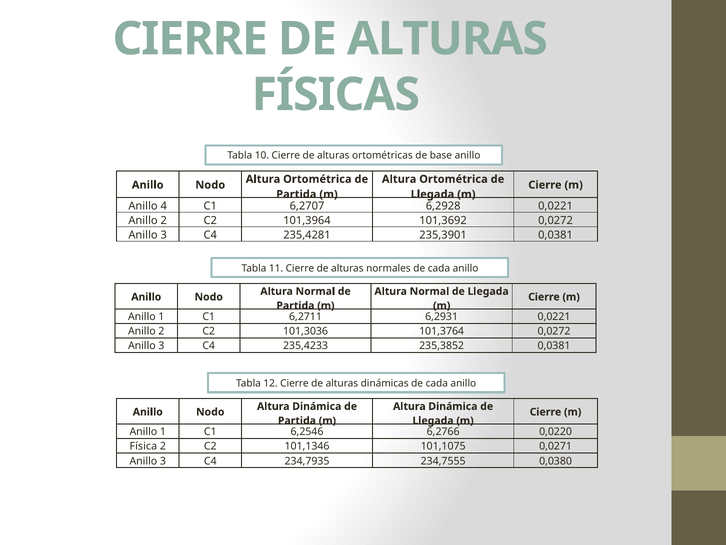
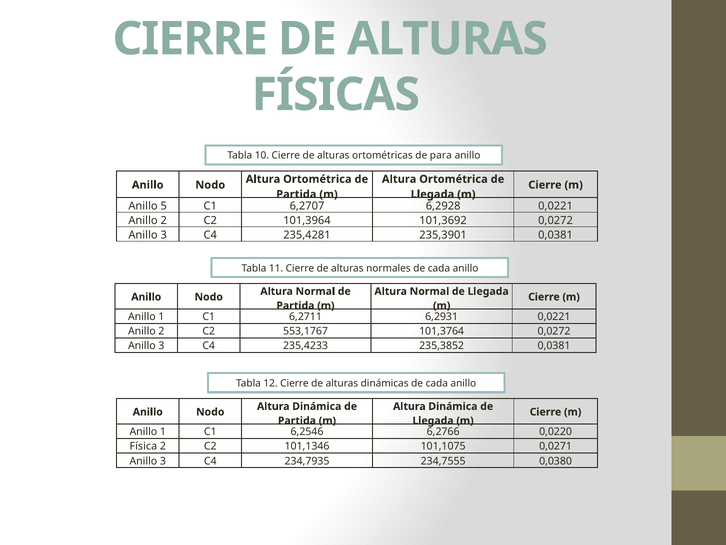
base: base -> para (441, 156)
4: 4 -> 5 (164, 206)
101,3036: 101,3036 -> 553,1767 (306, 331)
